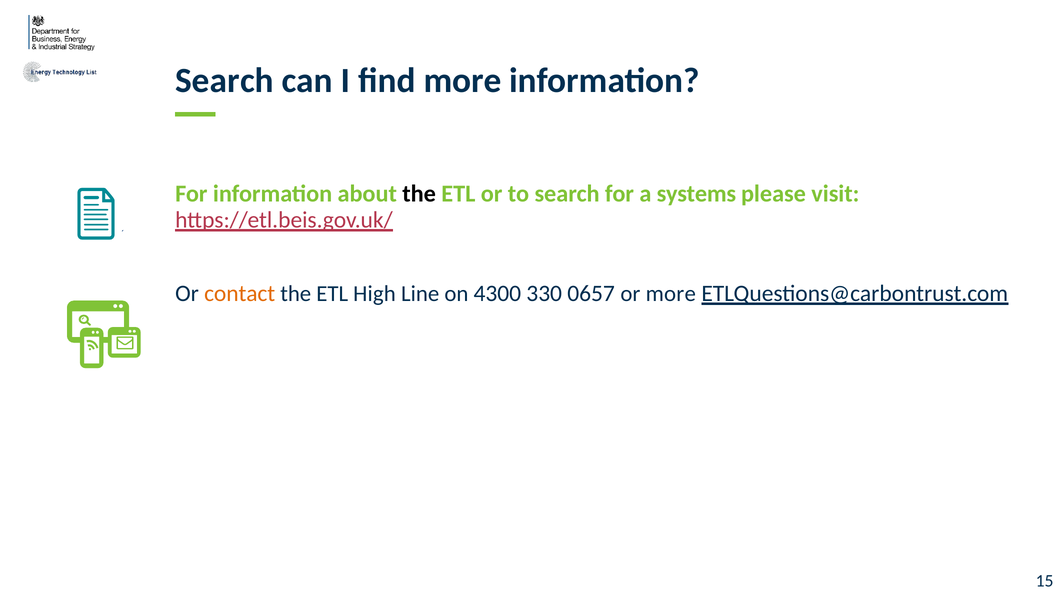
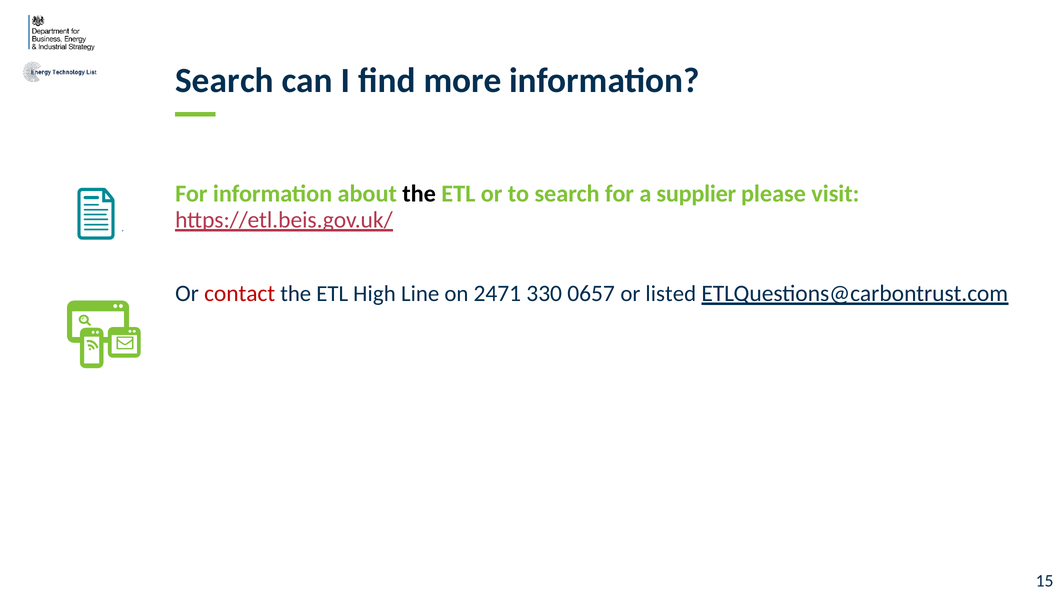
systems: systems -> supplier (696, 194)
contact colour: orange -> red (240, 294)
4300: 4300 -> 2471 (497, 294)
or more: more -> listed (671, 294)
